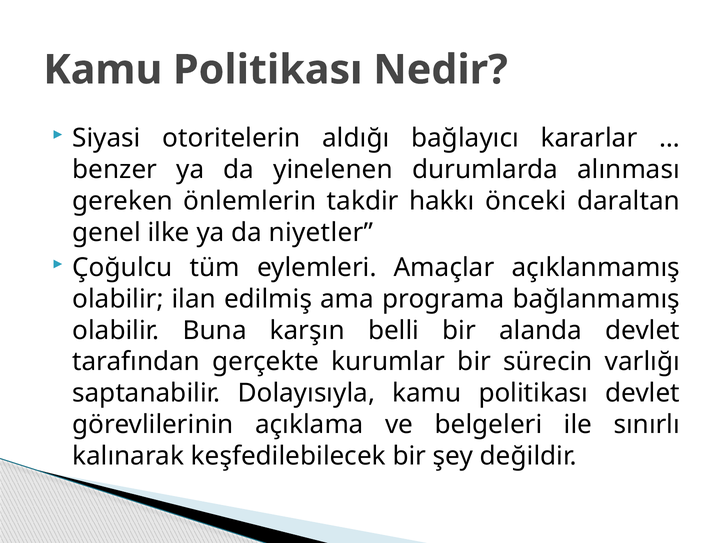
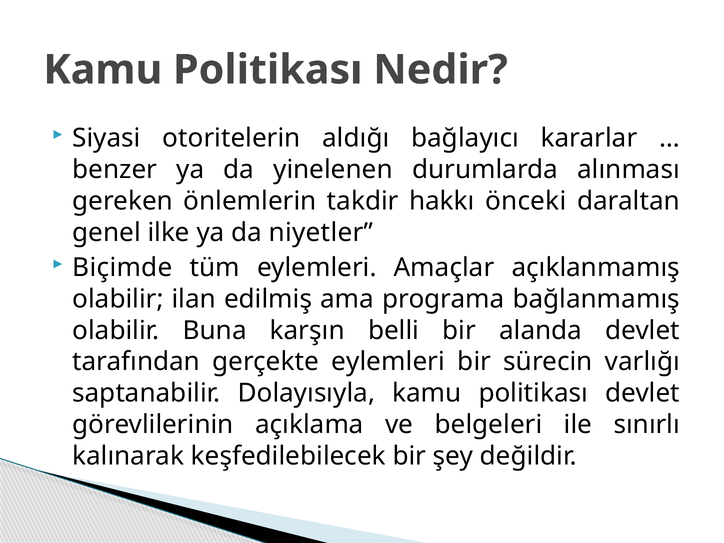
Çoğulcu: Çoğulcu -> Biçimde (122, 268)
gerçekte kurumlar: kurumlar -> eylemleri (388, 362)
